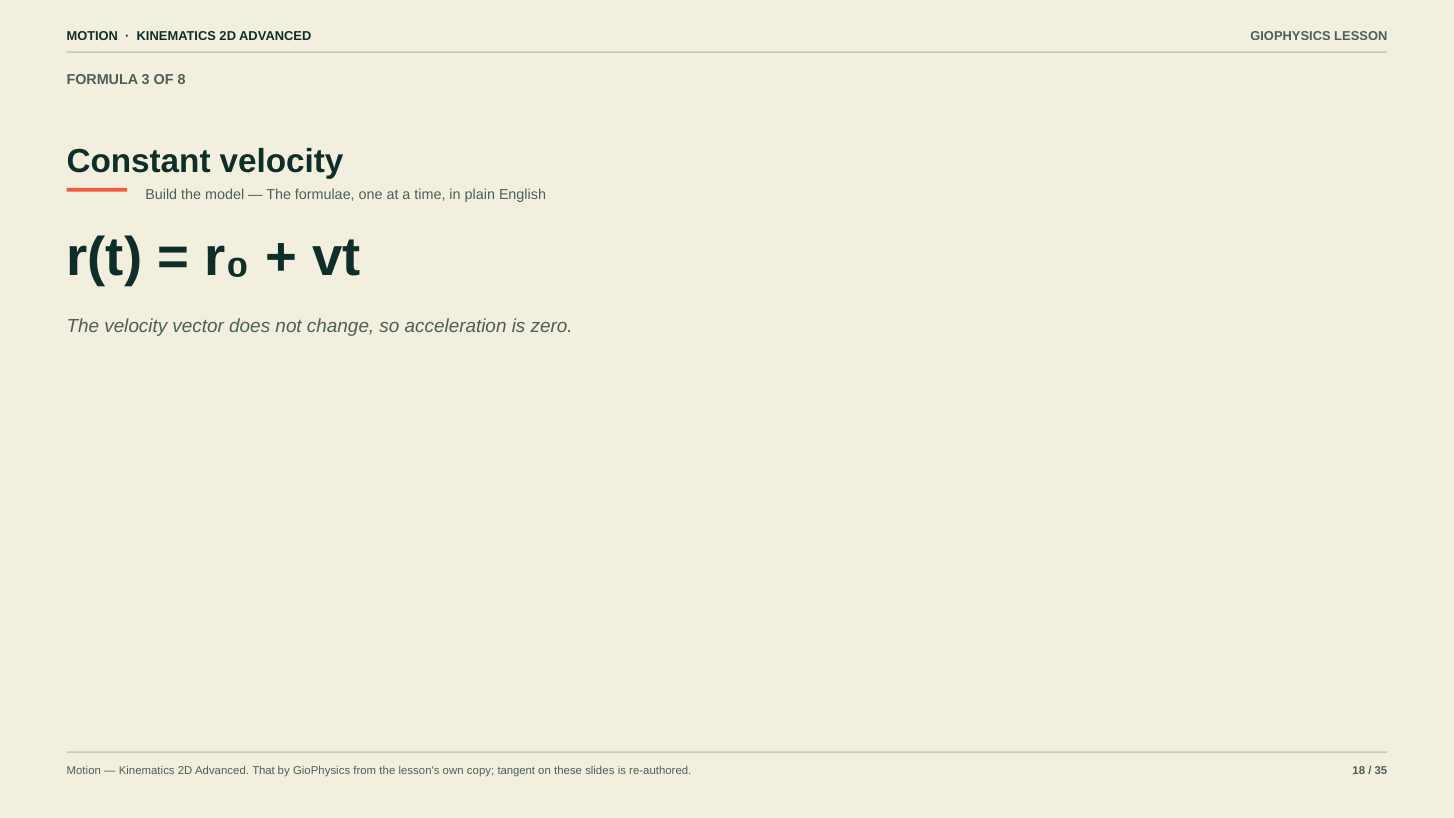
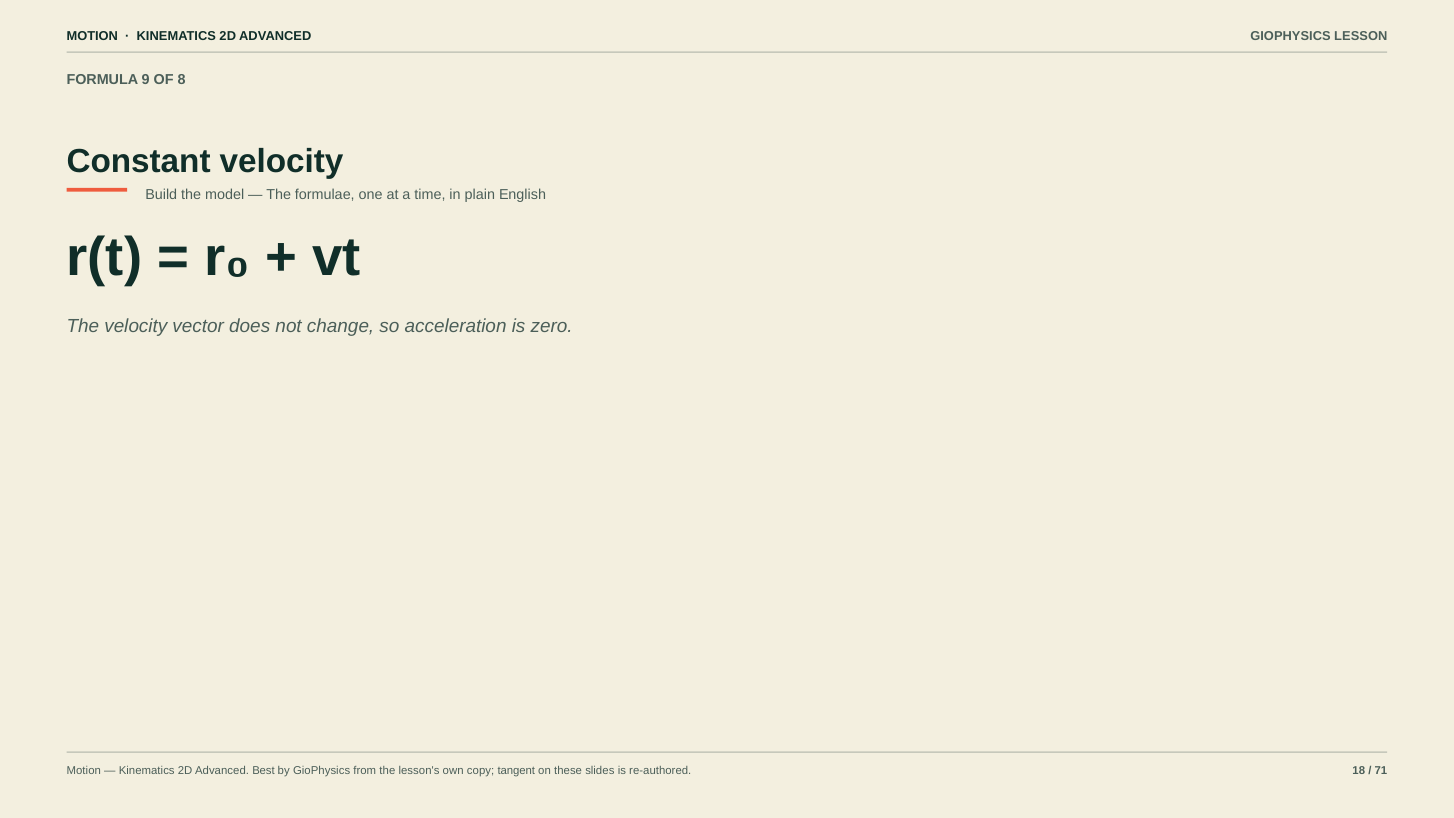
3: 3 -> 9 (146, 79)
That: That -> Best (263, 771)
35: 35 -> 71 (1381, 771)
